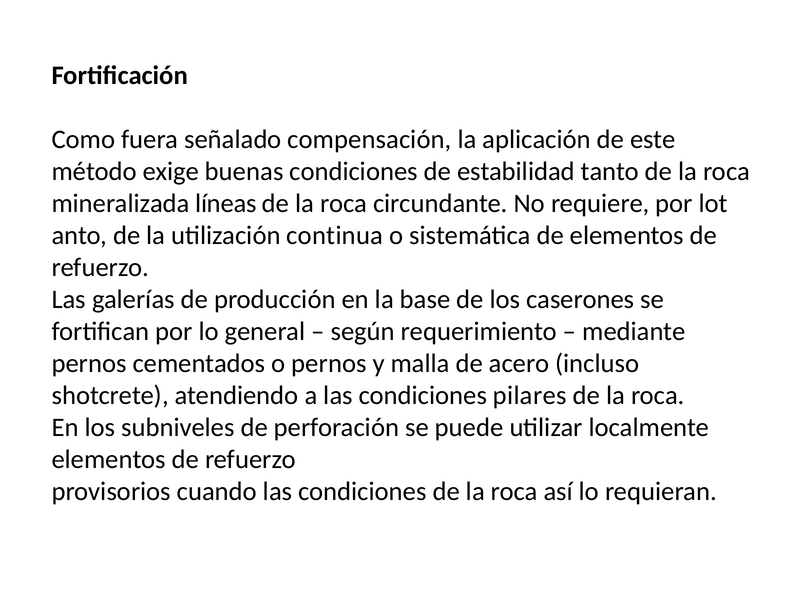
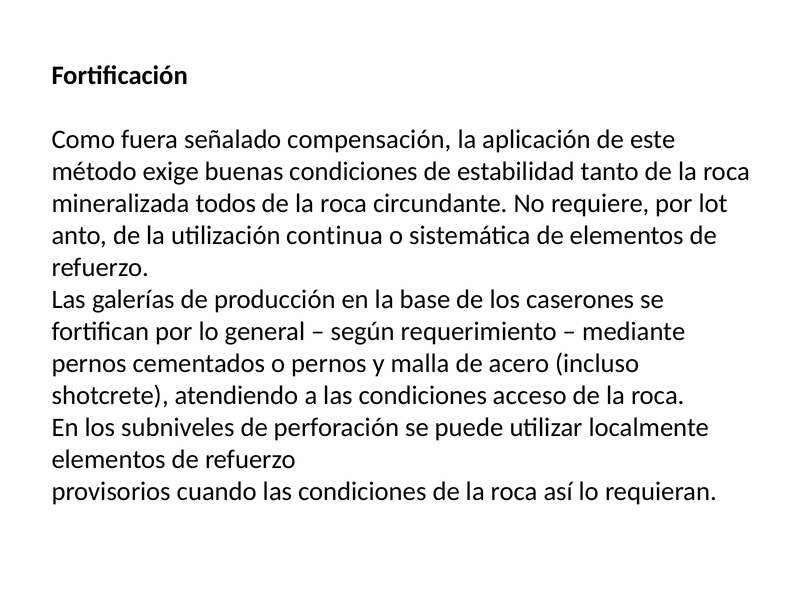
líneas: líneas -> todos (226, 203)
pilares: pilares -> acceso (530, 395)
